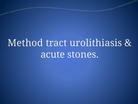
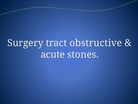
Method: Method -> Surgery (25, 43)
urolithiasis: urolithiasis -> obstructive (96, 43)
